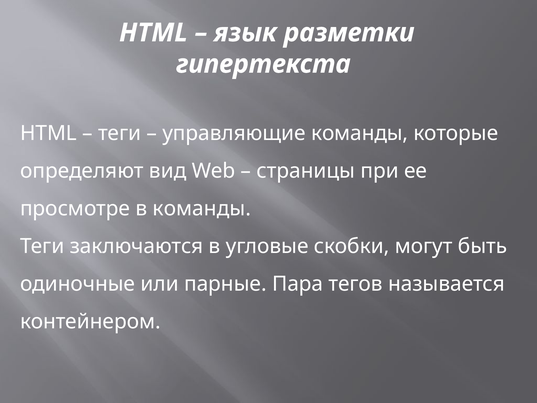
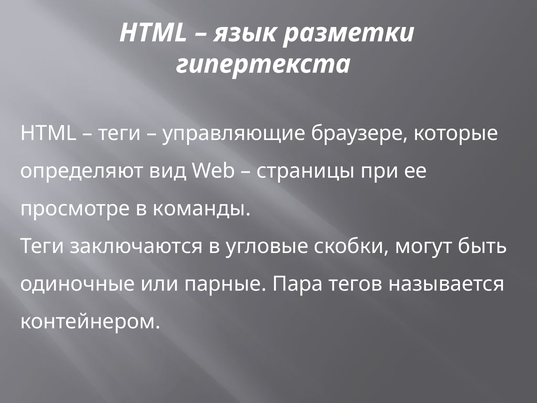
управляющие команды: команды -> браузере (360, 133)
